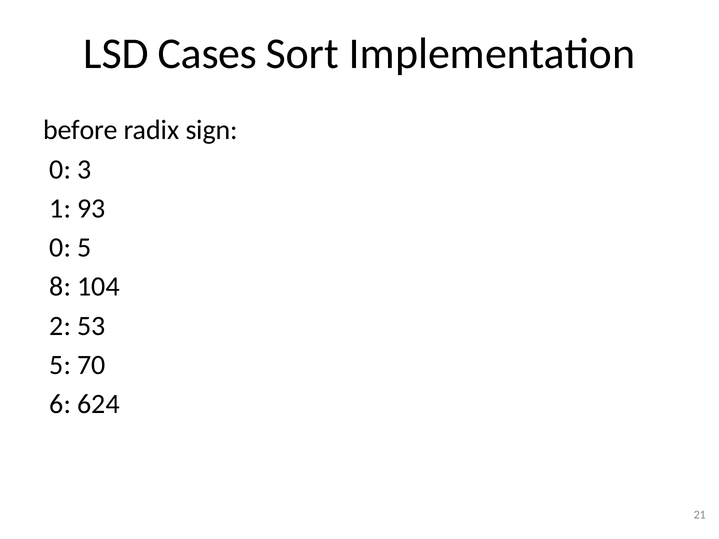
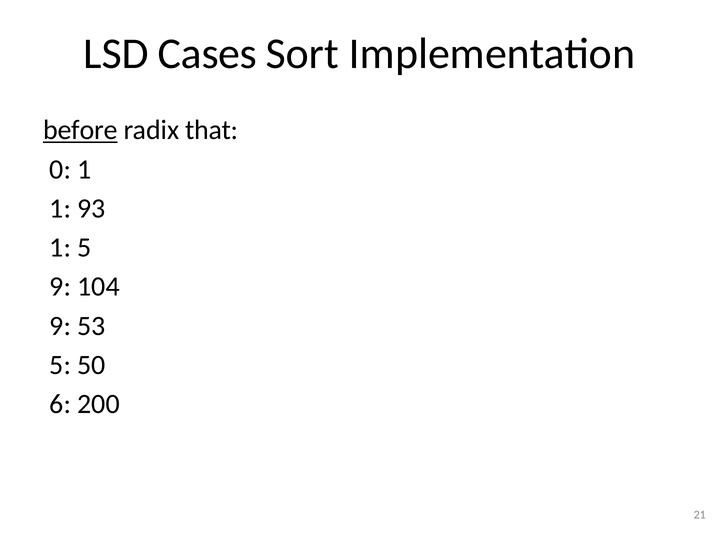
before underline: none -> present (80, 130)
sign: sign -> that (212, 130)
0 3: 3 -> 1 (84, 169)
0: 0 -> 1 (60, 248)
8: 8 -> 9 (60, 287)
2: 2 -> 9 (60, 326)
70: 70 -> 50 (91, 365)
624: 624 -> 200 (98, 404)
